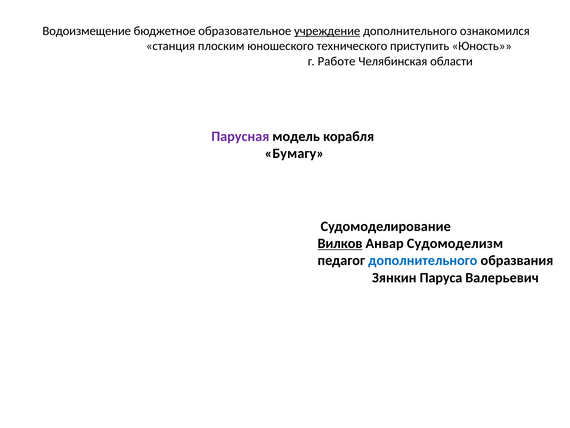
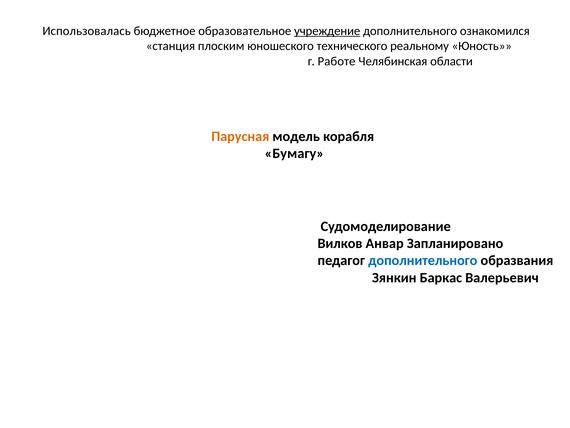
Водоизмещение: Водоизмещение -> Использовалась (87, 31)
приступить: приступить -> реальному (420, 46)
Парусная colour: purple -> orange (240, 136)
Вилков underline: present -> none (340, 243)
Судомоделизм: Судомоделизм -> Запланировано (455, 243)
Паруса: Паруса -> Баркас (441, 277)
